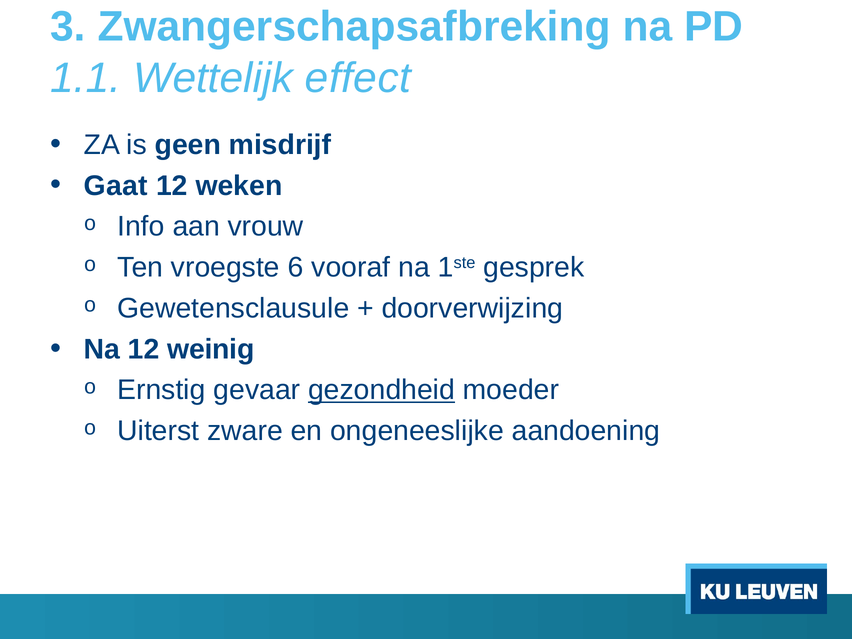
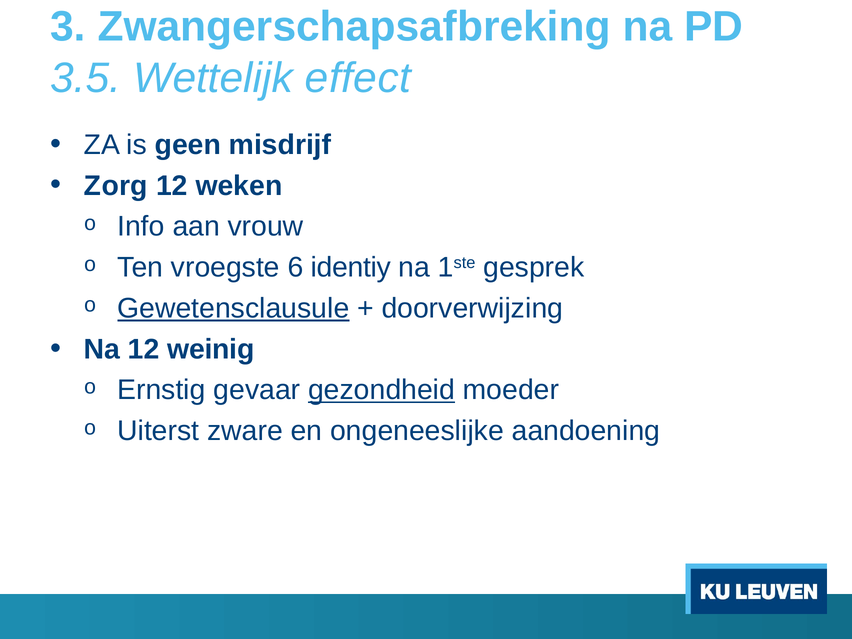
1.1: 1.1 -> 3.5 (86, 78)
Gaat: Gaat -> Zorg (116, 186)
vooraf: vooraf -> identiy (351, 267)
Gewetensclausule underline: none -> present (233, 308)
